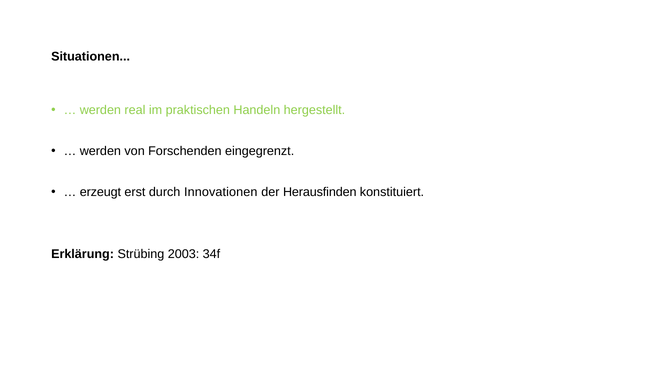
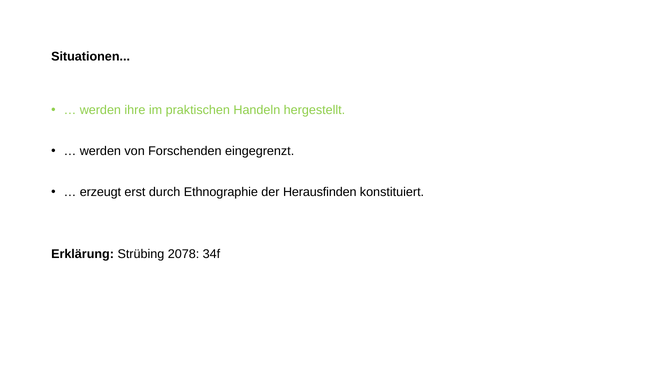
real: real -> ihre (135, 110)
Innovationen: Innovationen -> Ethnographie (221, 192)
2003: 2003 -> 2078 (184, 254)
